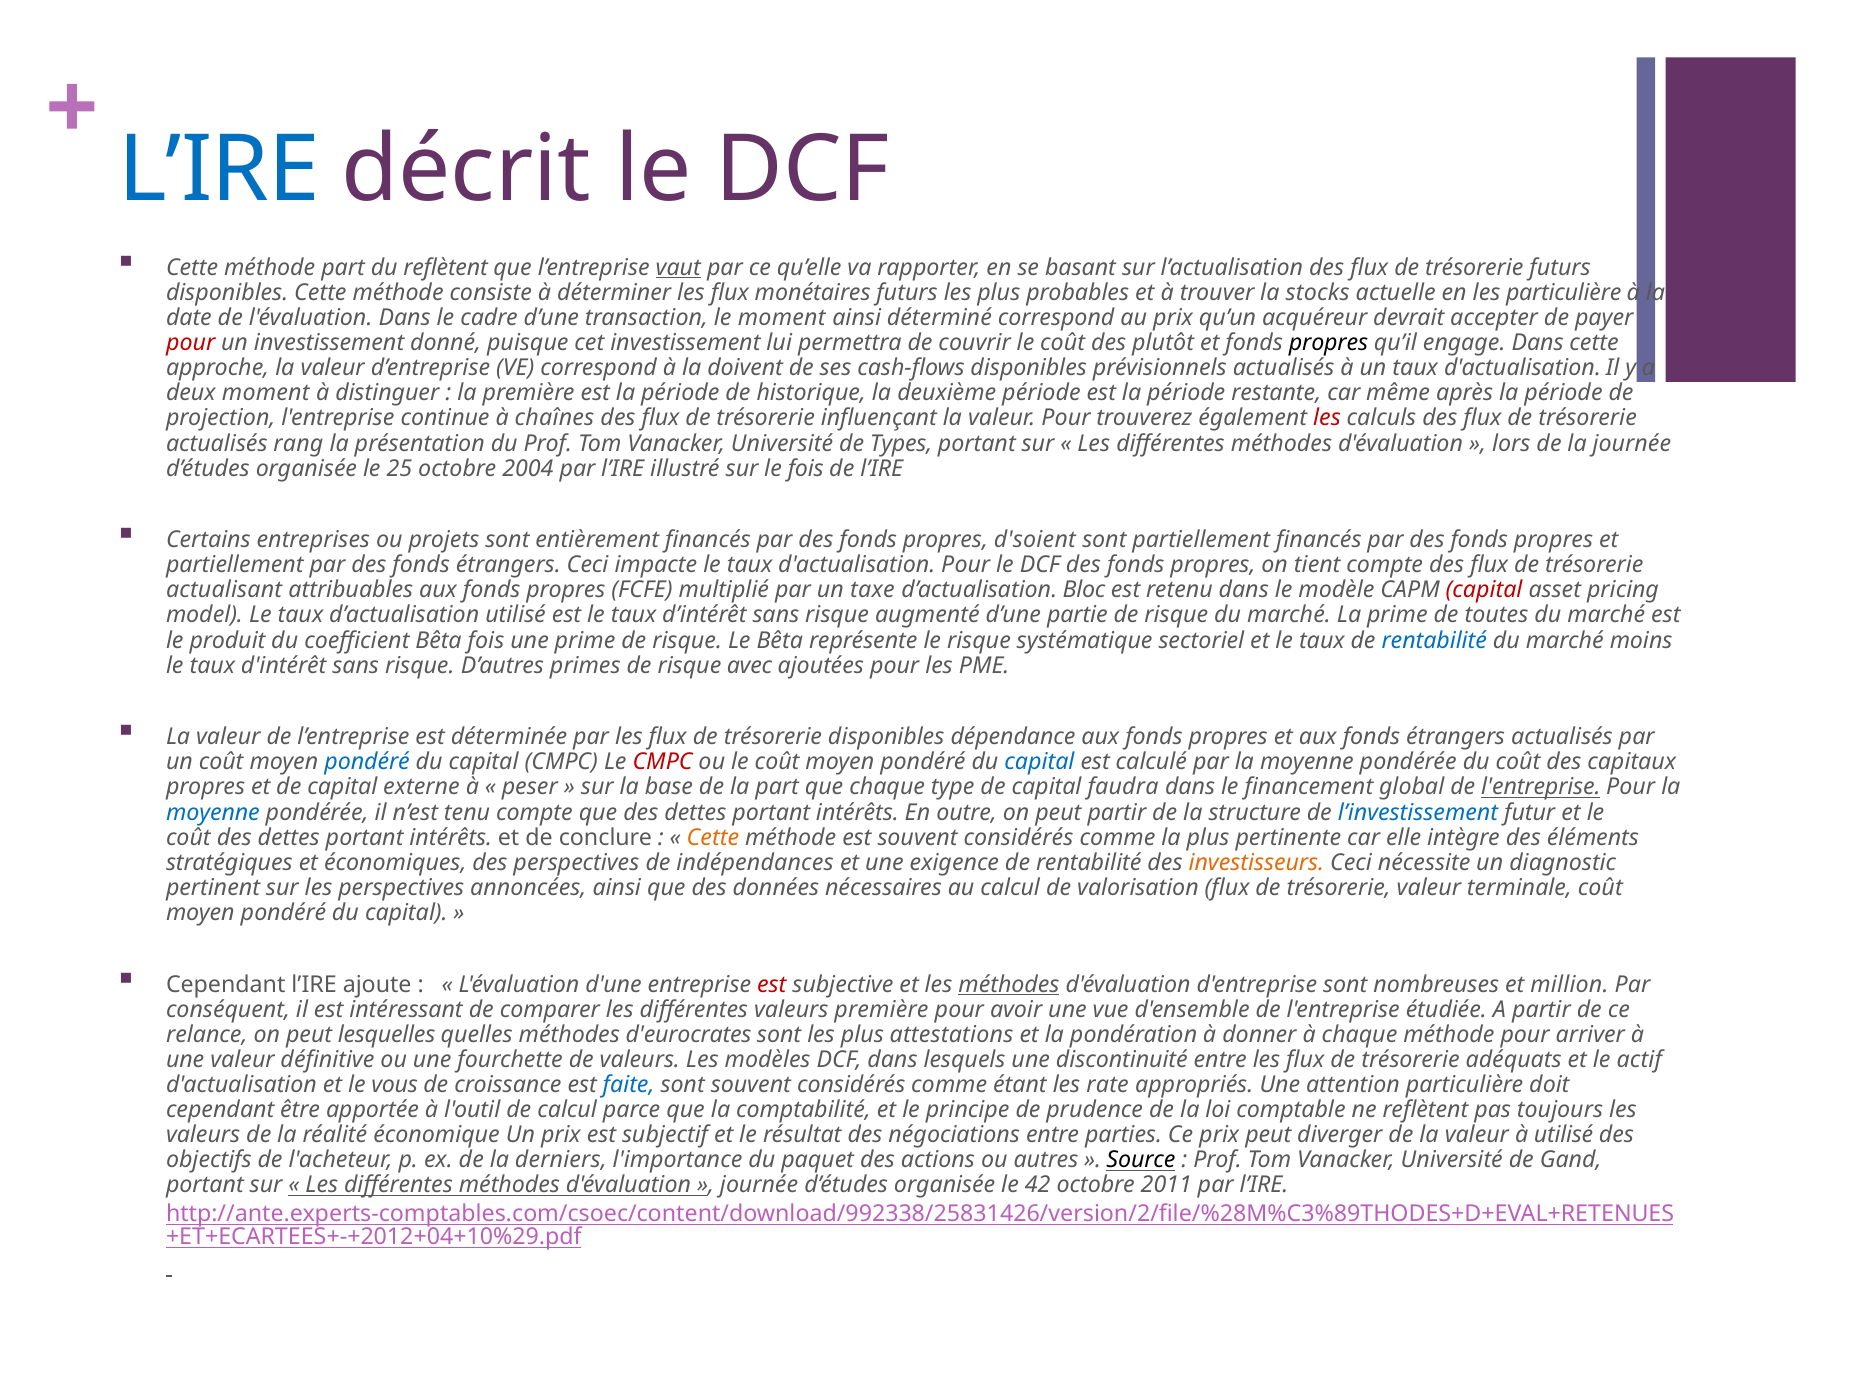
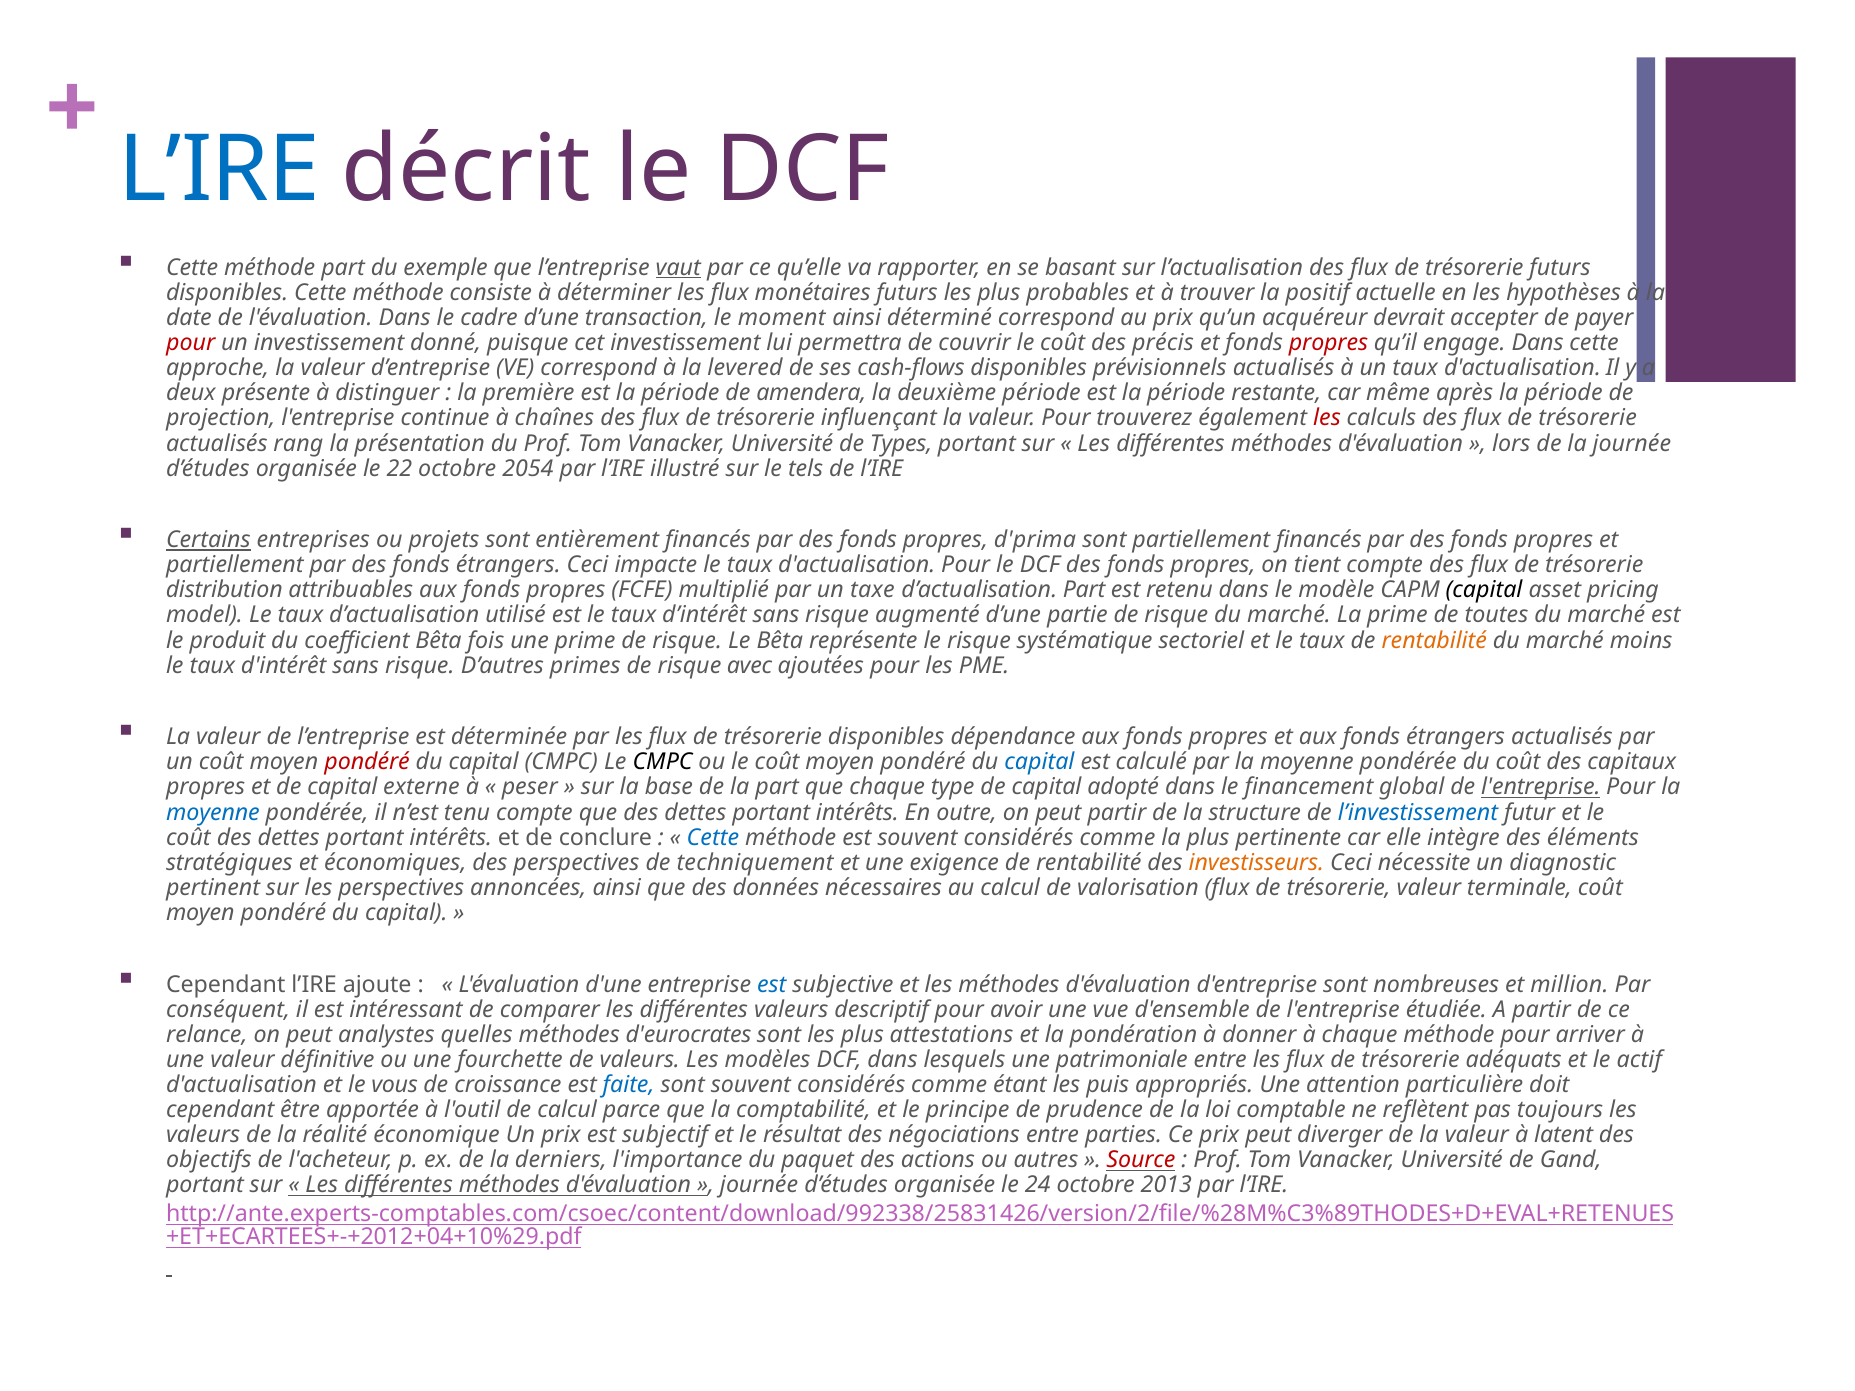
du reflètent: reflètent -> exemple (446, 268)
stocks: stocks -> positif (1318, 293)
les particulière: particulière -> hypothèses (1564, 293)
plutôt: plutôt -> précis (1163, 343)
propres colour: black -> red (1328, 343)
doivent: doivent -> levered (745, 368)
deux moment: moment -> présente (266, 393)
historique: historique -> amendera (811, 393)
25: 25 -> 22 (399, 469)
2004: 2004 -> 2054 (528, 469)
le fois: fois -> tels (806, 469)
Certains underline: none -> present (208, 540)
d'soient: d'soient -> d'prima (1035, 540)
actualisant: actualisant -> distribution (224, 590)
d’actualisation Bloc: Bloc -> Part (1084, 590)
capital colour: red -> black (1484, 590)
rentabilité colour: blue -> orange (1434, 641)
pondéré colour: blue -> red (367, 762)
CMPC colour: red -> black (663, 762)
faudra: faudra -> adopté (1123, 787)
Cette colour: orange -> blue (713, 838)
indépendances: indépendances -> techniquement (755, 863)
est colour: red -> blue (772, 985)
méthodes underline: present -> none (1009, 985)
valeurs première: première -> descriptif (882, 1010)
lesquelles: lesquelles -> analystes (386, 1035)
discontinuité: discontinuité -> patrimoniale (1122, 1060)
rate: rate -> puis (1108, 1085)
à utilisé: utilisé -> latent (1564, 1135)
Source colour: black -> red (1141, 1160)
42: 42 -> 24 (1038, 1186)
2011: 2011 -> 2013 (1166, 1186)
